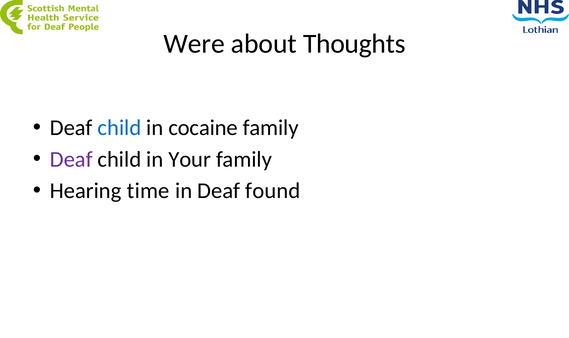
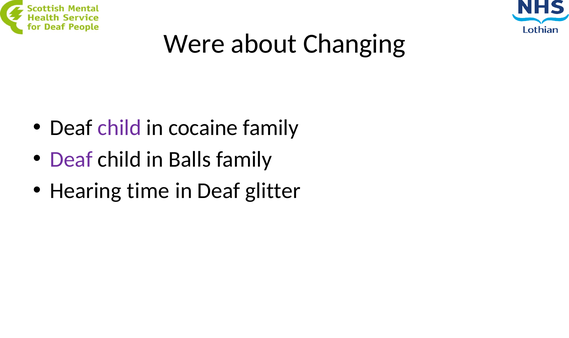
Thoughts: Thoughts -> Changing (354, 44)
child colour: blue -> purple (119, 128)
Your: Your -> Balls (190, 160)
found: found -> glitter (273, 191)
